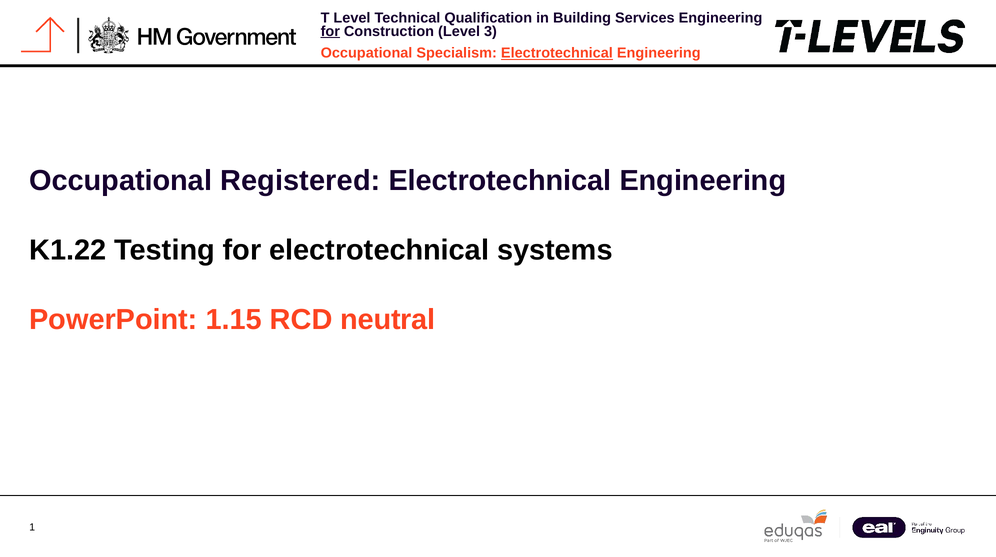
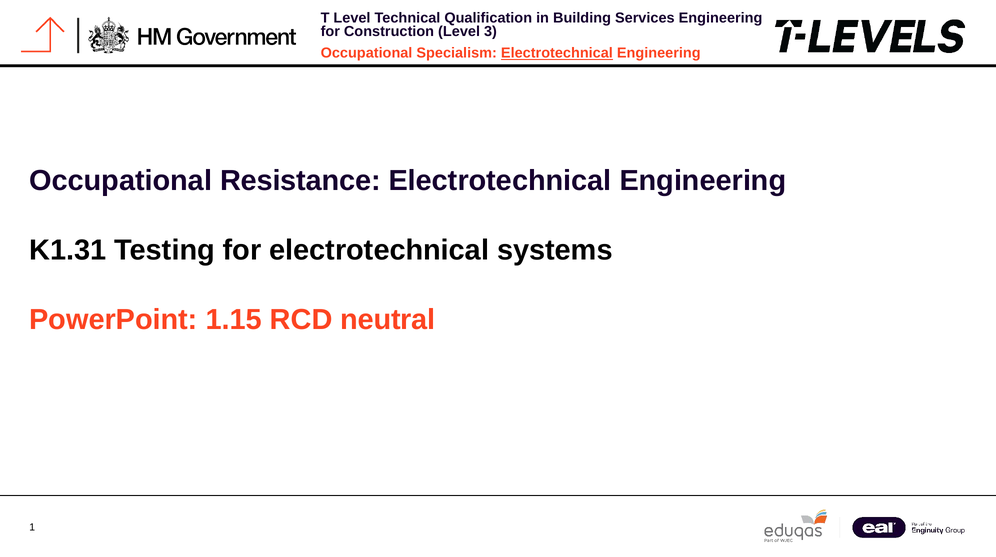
for underline: present -> none (330, 31)
Registered: Registered -> Resistance (300, 180)
K1.22: K1.22 -> K1.31 (68, 250)
